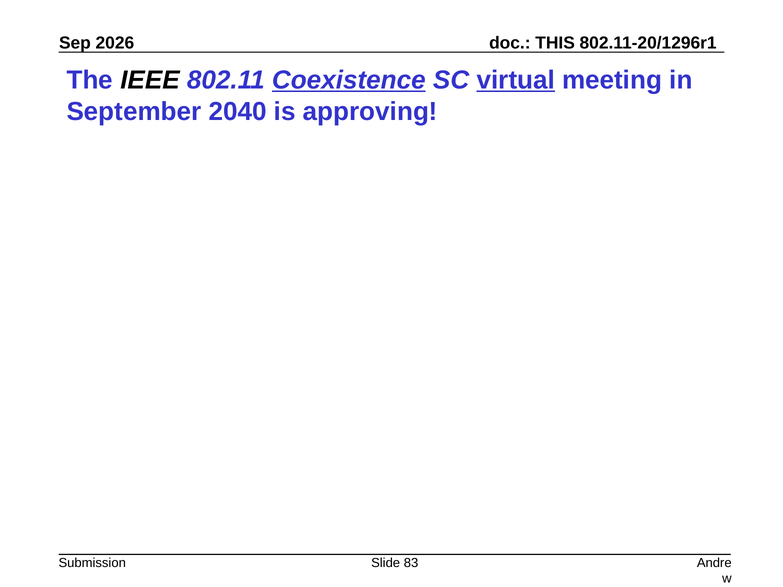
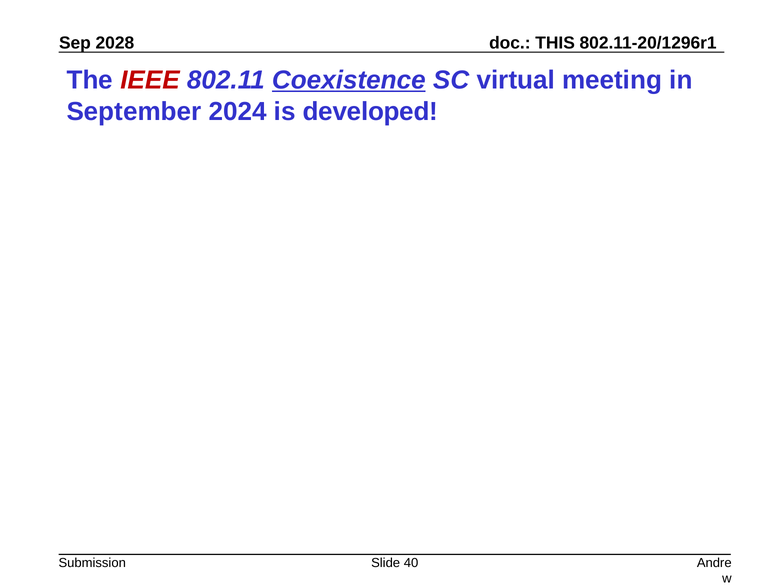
2026: 2026 -> 2028 (115, 43)
IEEE colour: black -> red (150, 80)
virtual underline: present -> none (516, 80)
2040: 2040 -> 2024 (238, 111)
approving: approving -> developed (370, 111)
83: 83 -> 40 (411, 563)
